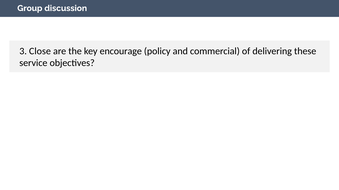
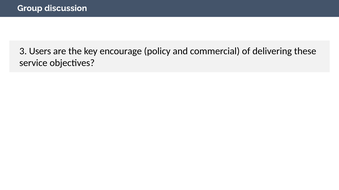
Close: Close -> Users (40, 51)
